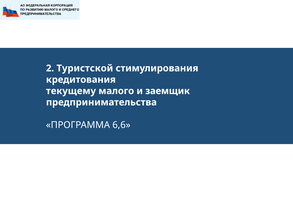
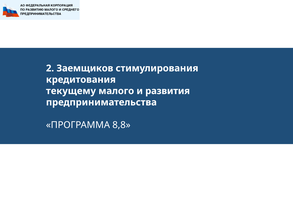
Туристской: Туристской -> Заемщиков (85, 68)
заемщик: заемщик -> развития (168, 91)
6,6: 6,6 -> 8,8 (121, 125)
